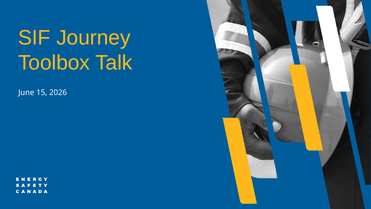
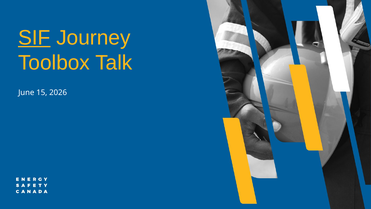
SIF underline: none -> present (34, 38)
